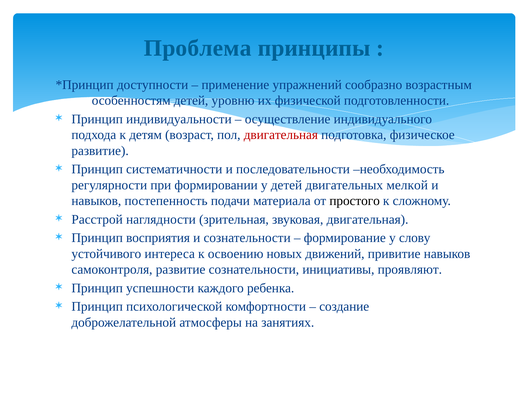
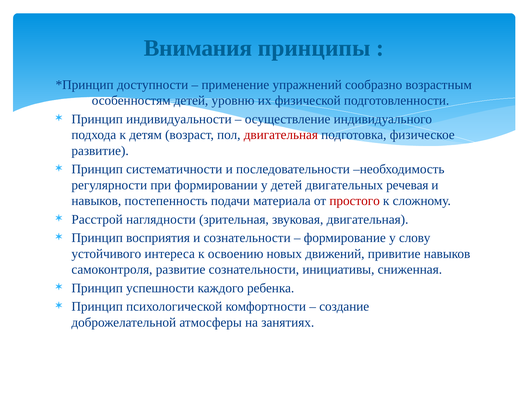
Проблема: Проблема -> Внимания (198, 48)
мелкой: мелкой -> речевая (407, 185)
простого colour: black -> red (355, 201)
проявляют: проявляют -> сниженная (410, 270)
